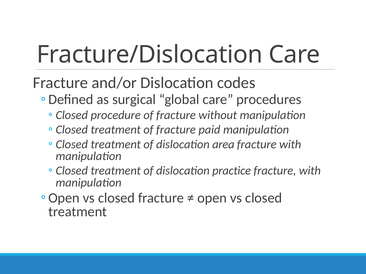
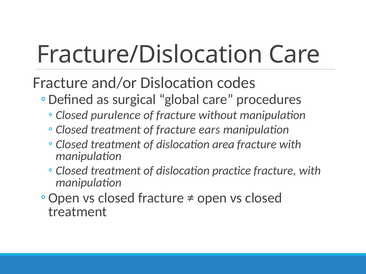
procedure: procedure -> purulence (116, 115)
paid: paid -> ears (209, 130)
